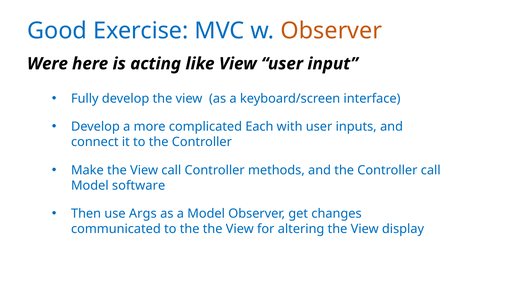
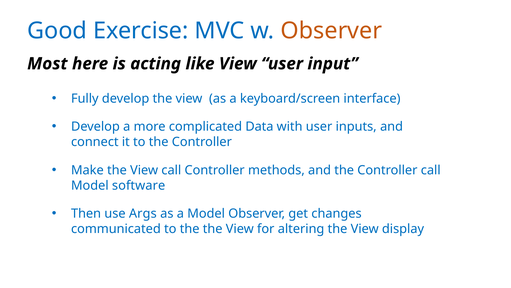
Were: Were -> Most (47, 64)
Each: Each -> Data (259, 126)
